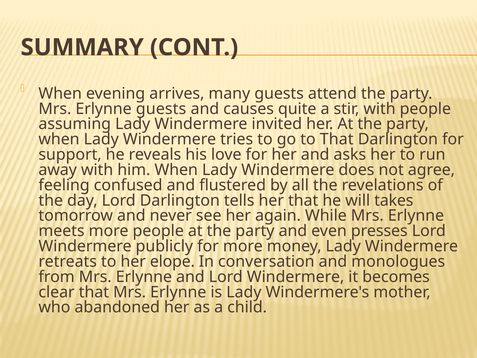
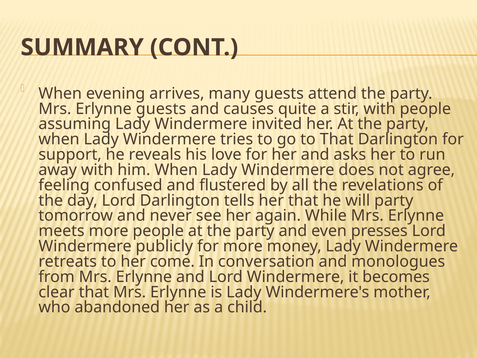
will takes: takes -> party (394, 200)
elope: elope -> come (172, 261)
